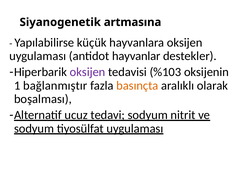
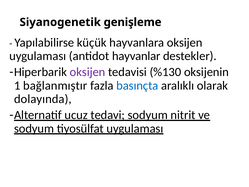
artmasına: artmasına -> genişleme (133, 22)
%103: %103 -> %130 (165, 72)
basınçta colour: orange -> blue (137, 85)
boşalması: boşalması -> dolayında (43, 99)
